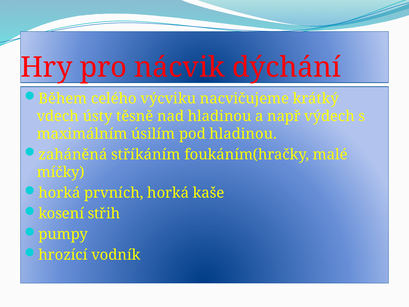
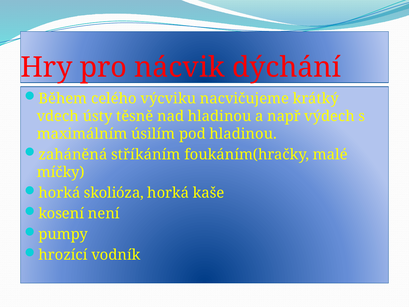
prvních: prvních -> skolióza (114, 193)
střih: střih -> není (104, 214)
